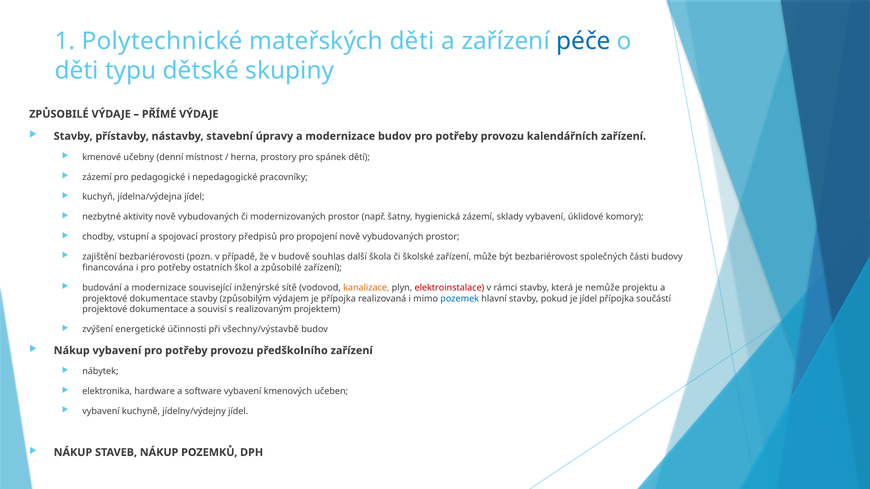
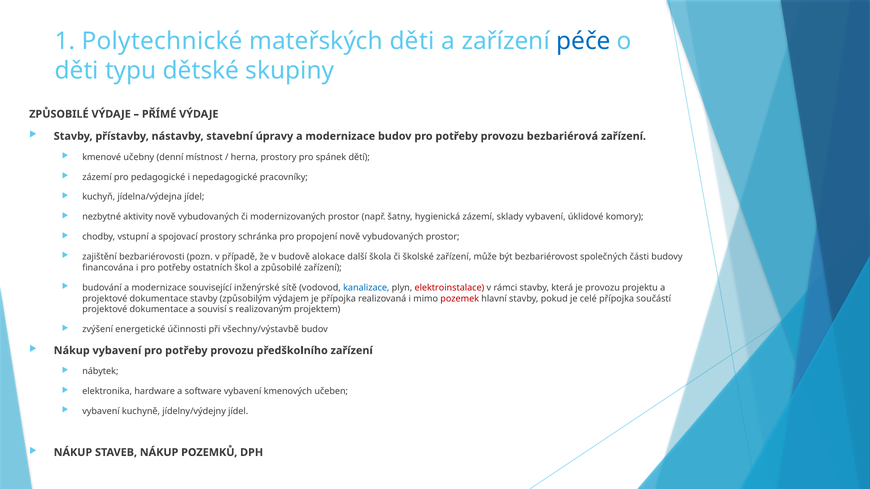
kalendářních: kalendářních -> bezbariérová (562, 136)
předpisů: předpisů -> schránka (258, 237)
souhlas: souhlas -> alokace (329, 257)
kanalizace colour: orange -> blue (366, 288)
je nemůže: nemůže -> provozu (602, 288)
pozemek colour: blue -> red (460, 299)
je jídel: jídel -> celé (588, 299)
